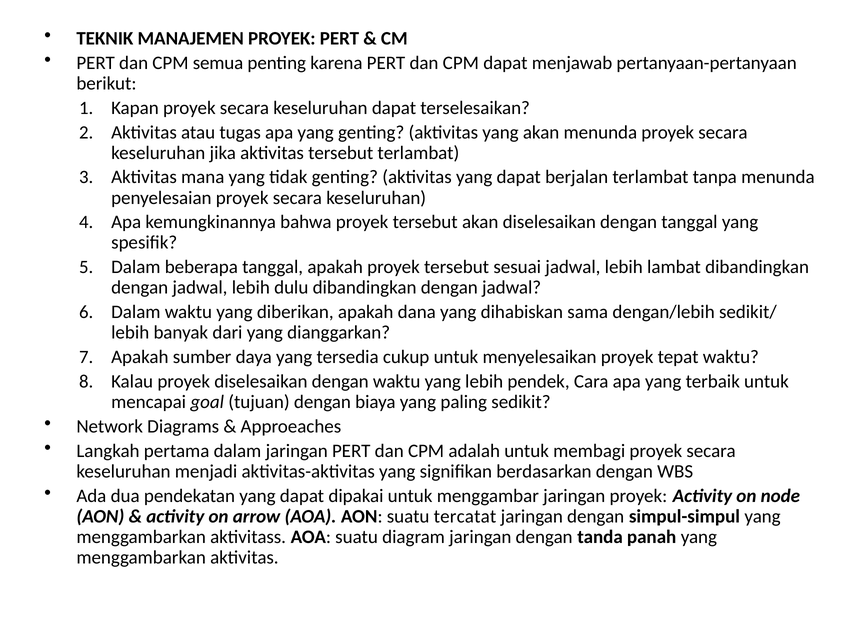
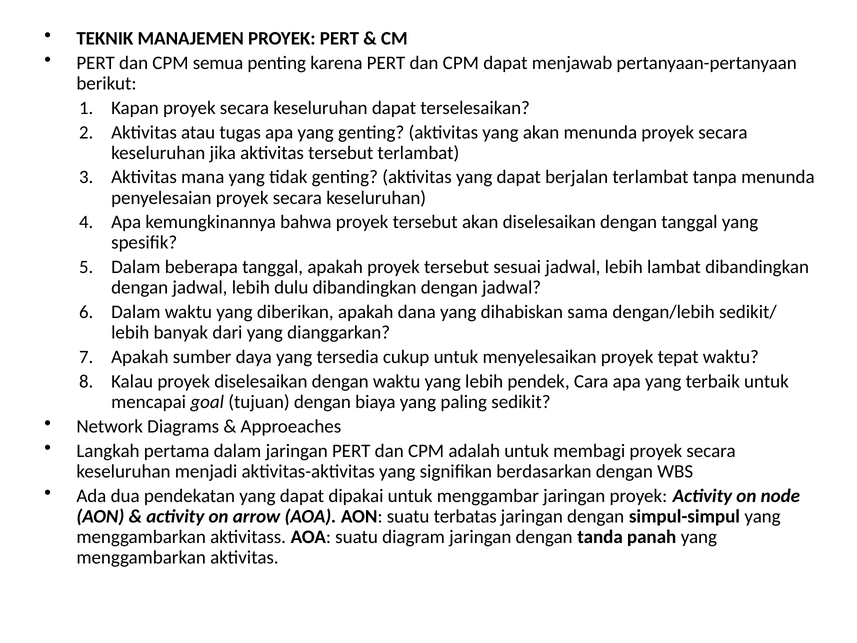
tercatat: tercatat -> terbatas (465, 516)
